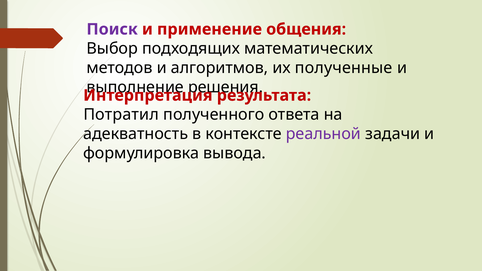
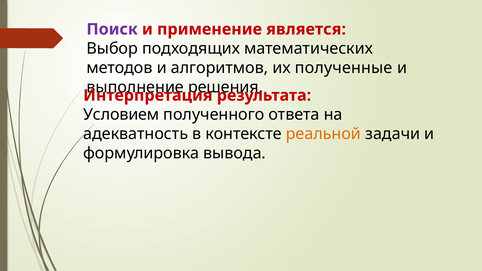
общения: общения -> является (306, 29)
Потратил: Потратил -> Условием (121, 115)
реальной colour: purple -> orange (323, 134)
